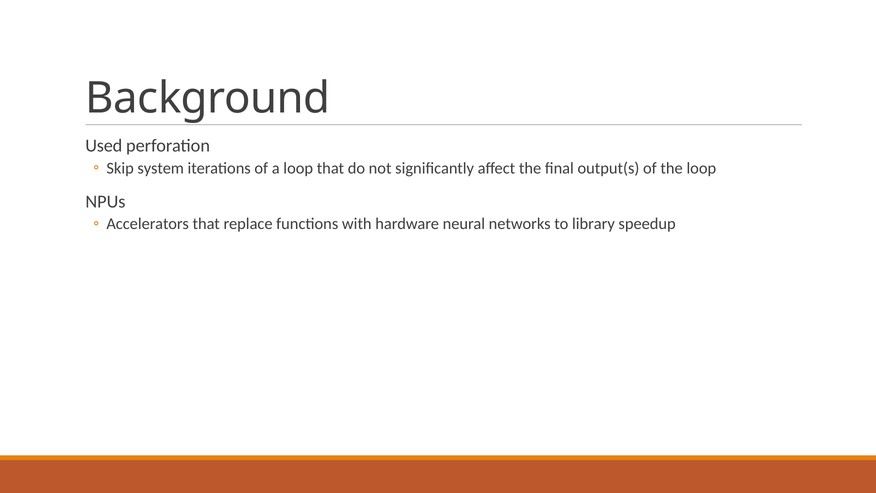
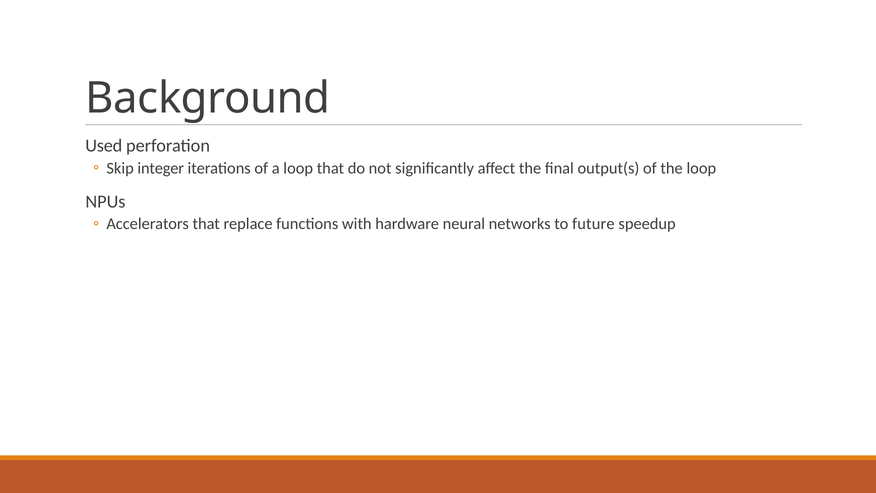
system: system -> integer (161, 168)
library: library -> future (593, 224)
